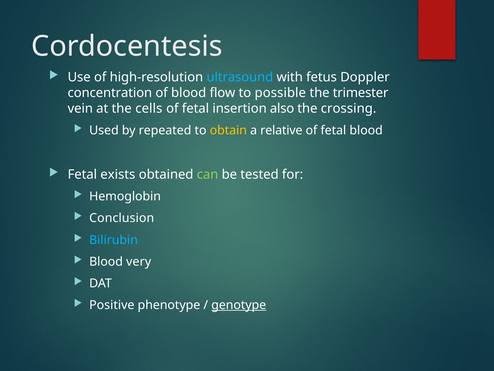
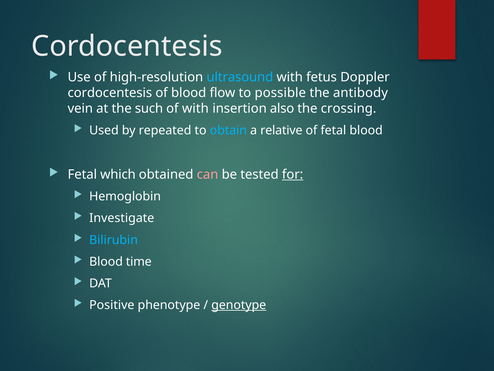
concentration: concentration -> cordocentesis (110, 93)
trimester: trimester -> antibody (360, 93)
cells: cells -> such (149, 108)
fetal: fetal -> with (195, 108)
obtain colour: yellow -> light blue (228, 130)
exists: exists -> which (118, 174)
can colour: light green -> pink (208, 174)
for underline: none -> present (293, 174)
Conclusion: Conclusion -> Investigate (122, 218)
very: very -> time (139, 261)
